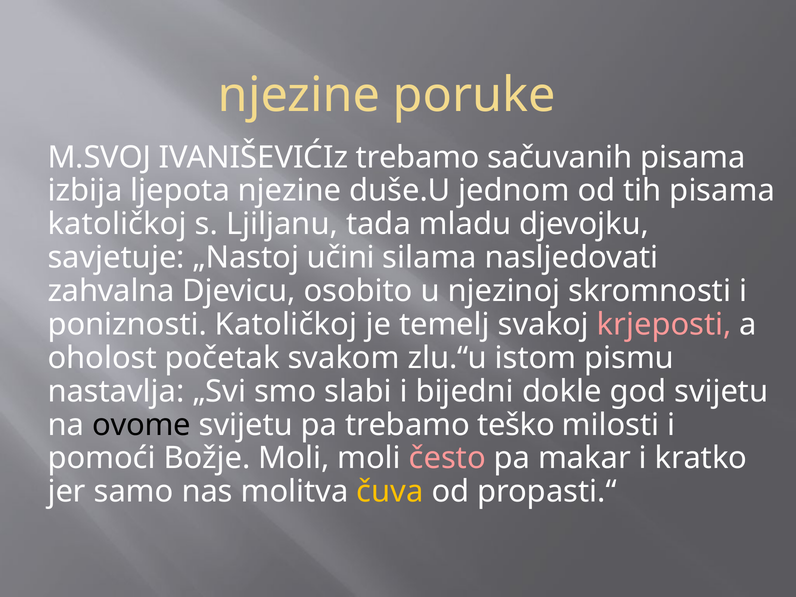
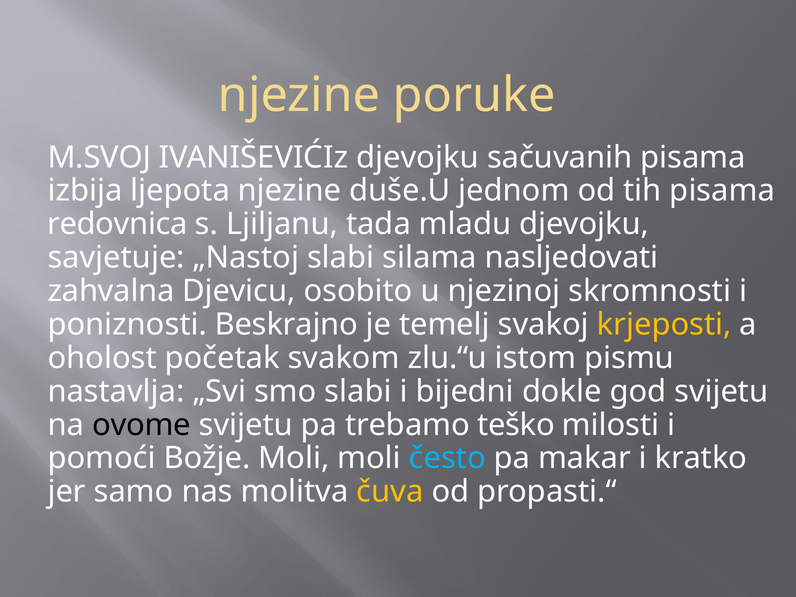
IVANIŠEVIĆIz trebamo: trebamo -> djevojku (418, 157)
katoličkoj: katoličkoj -> redovnica (117, 224)
„Nastoj učini: učini -> slabi (341, 258)
poniznosti Katoličkoj: Katoličkoj -> Beskrajno (286, 325)
krjeposti colour: pink -> yellow (664, 325)
često colour: pink -> light blue (447, 458)
